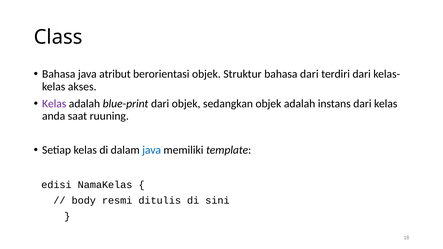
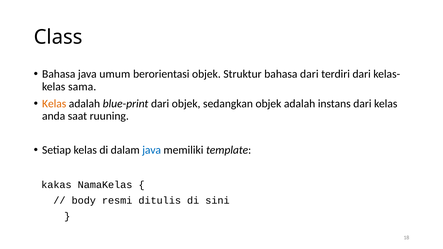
atribut: atribut -> umum (115, 74)
akses: akses -> sama (82, 87)
Kelas colour: purple -> orange (54, 104)
edisi: edisi -> kakas (56, 185)
